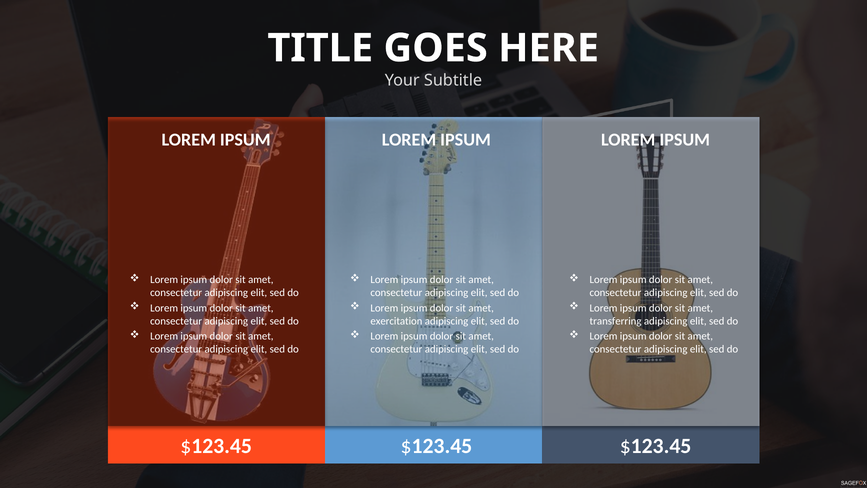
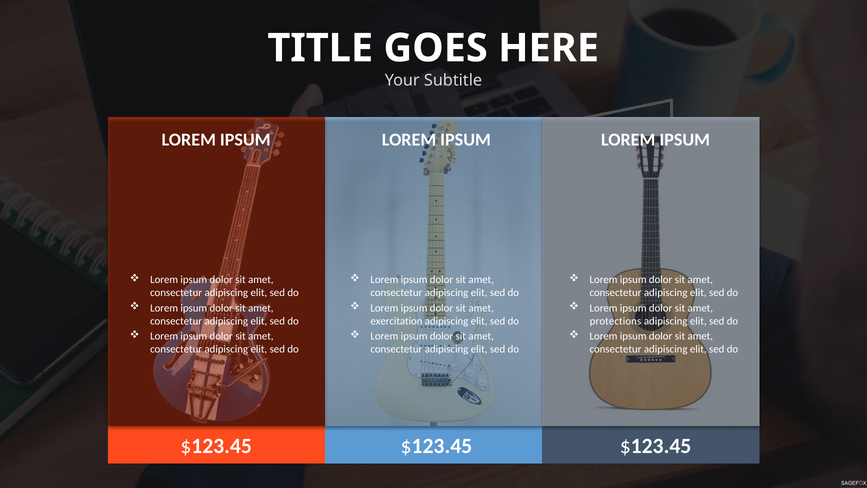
transferring: transferring -> protections (615, 321)
